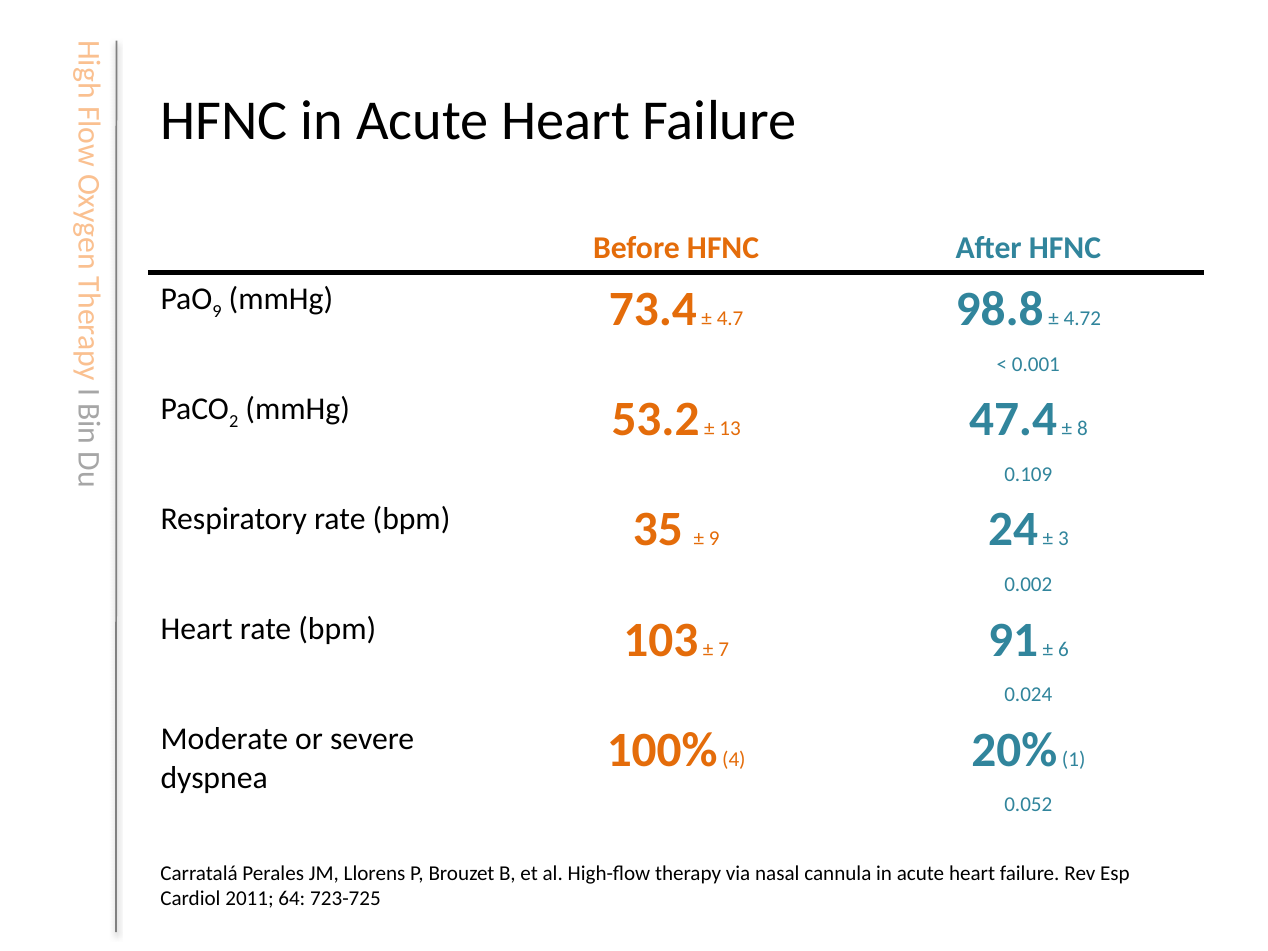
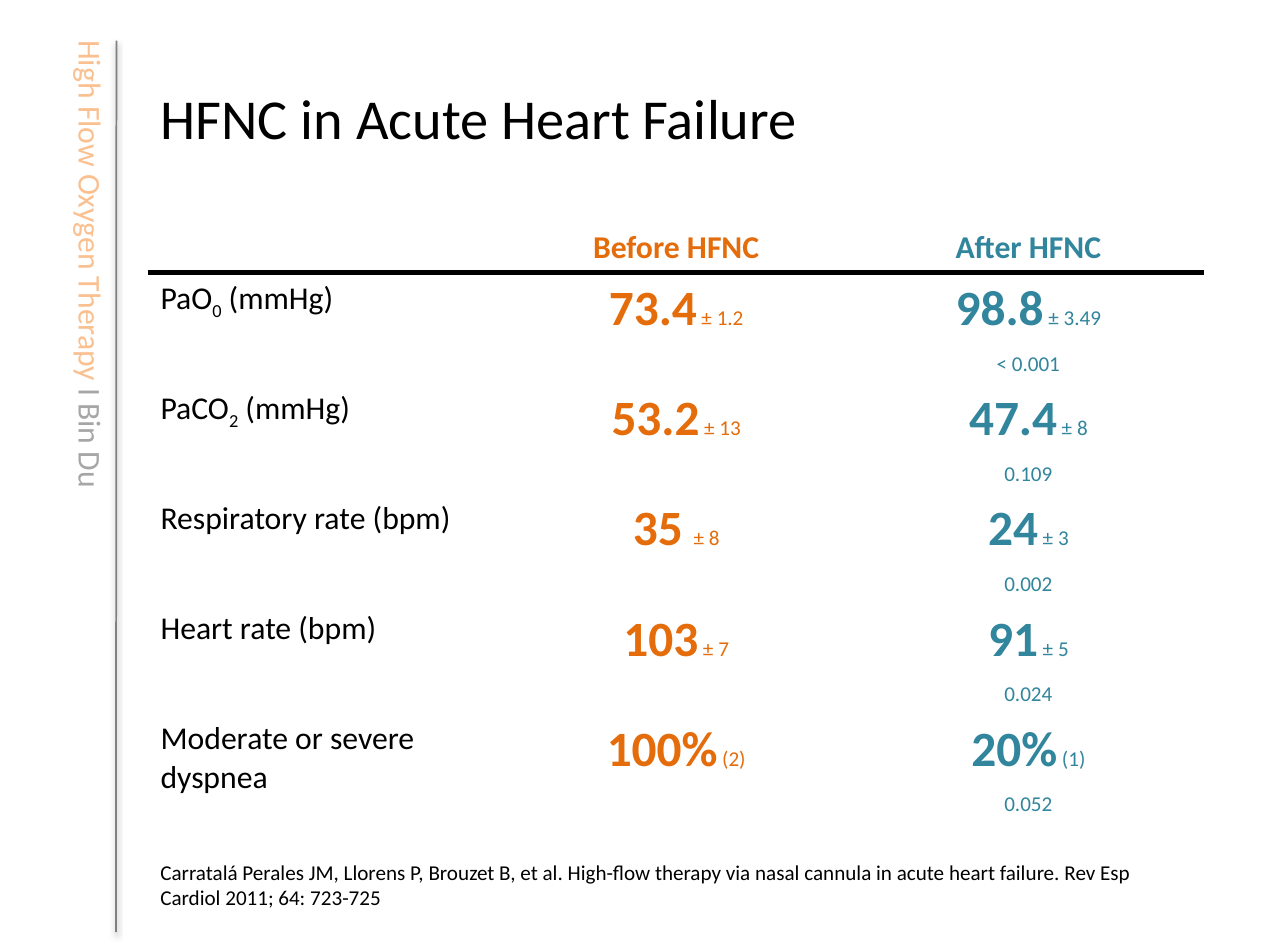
9: 9 -> 0 (217, 311)
4.7: 4.7 -> 1.2 (730, 319)
4.72: 4.72 -> 3.49 (1082, 319)
9: 9 -> 8 (714, 539)
6: 6 -> 5 (1063, 649)
100% 4: 4 -> 2 (734, 759)
